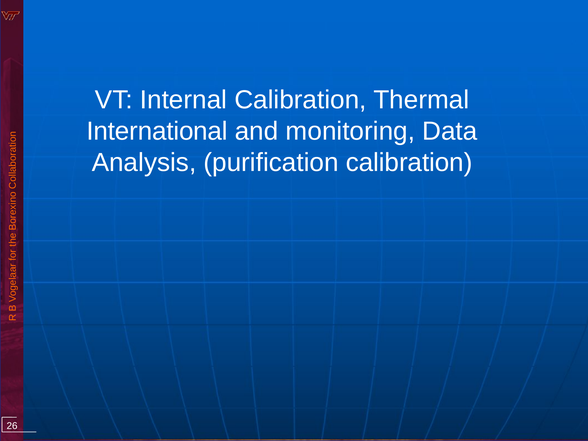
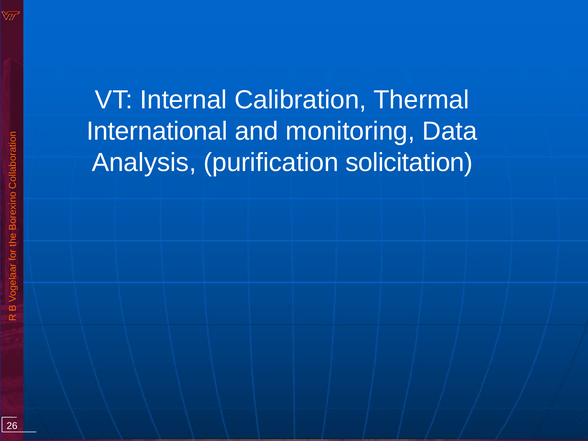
purification calibration: calibration -> solicitation (409, 163)
